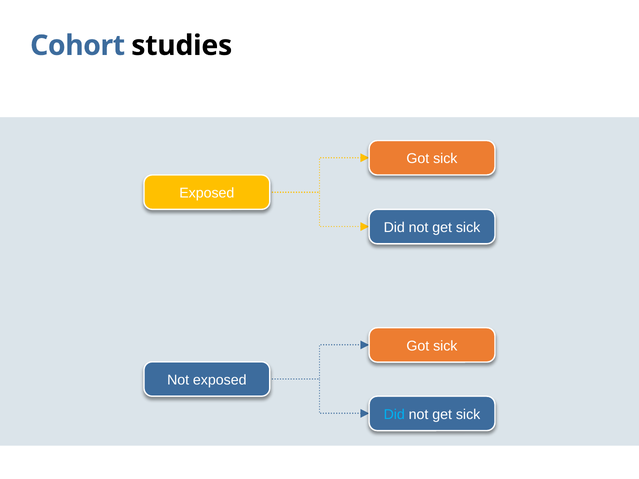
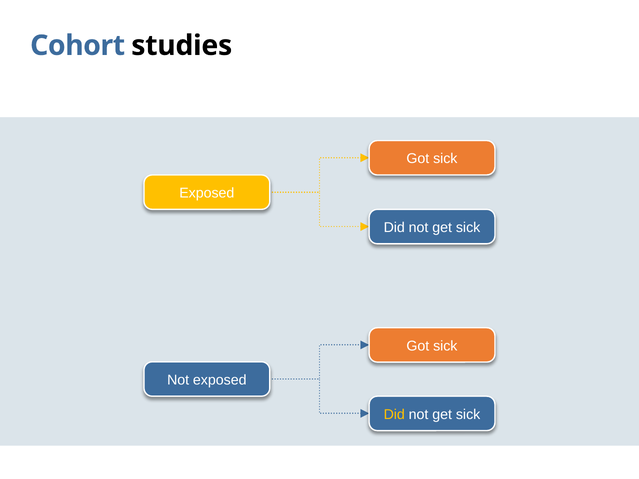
Did colour: light blue -> yellow (394, 415)
